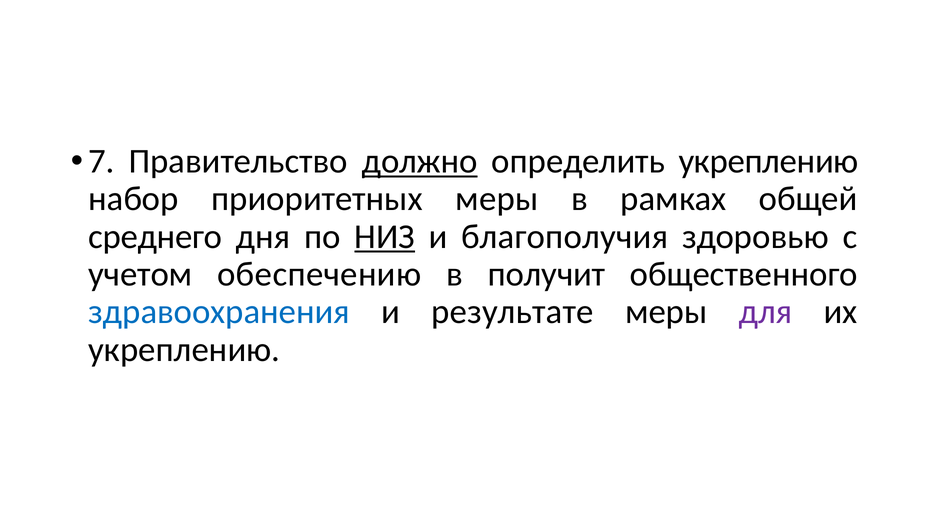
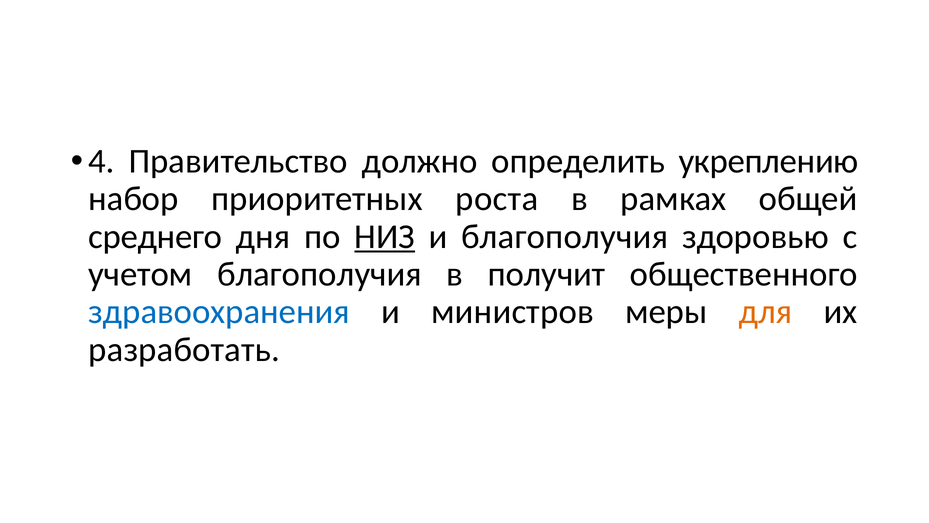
7: 7 -> 4 (101, 161)
должно underline: present -> none (420, 161)
приоритетных меры: меры -> роста (497, 199)
учетом обеспечению: обеспечению -> благополучия (319, 274)
результате: результате -> министров (512, 312)
для colour: purple -> orange (766, 312)
укреплению: укреплению -> разработать (184, 349)
